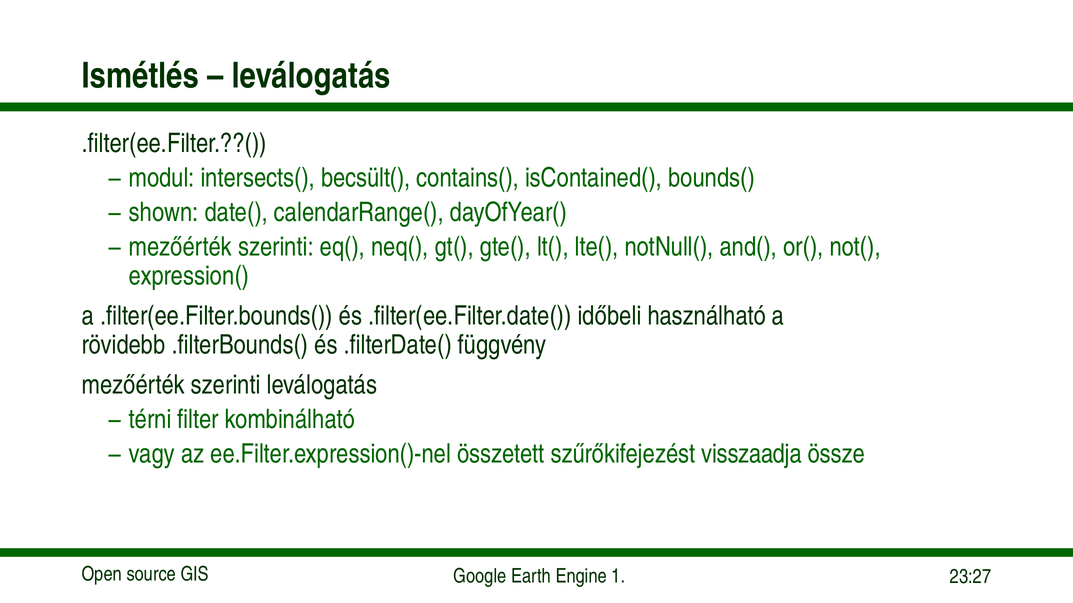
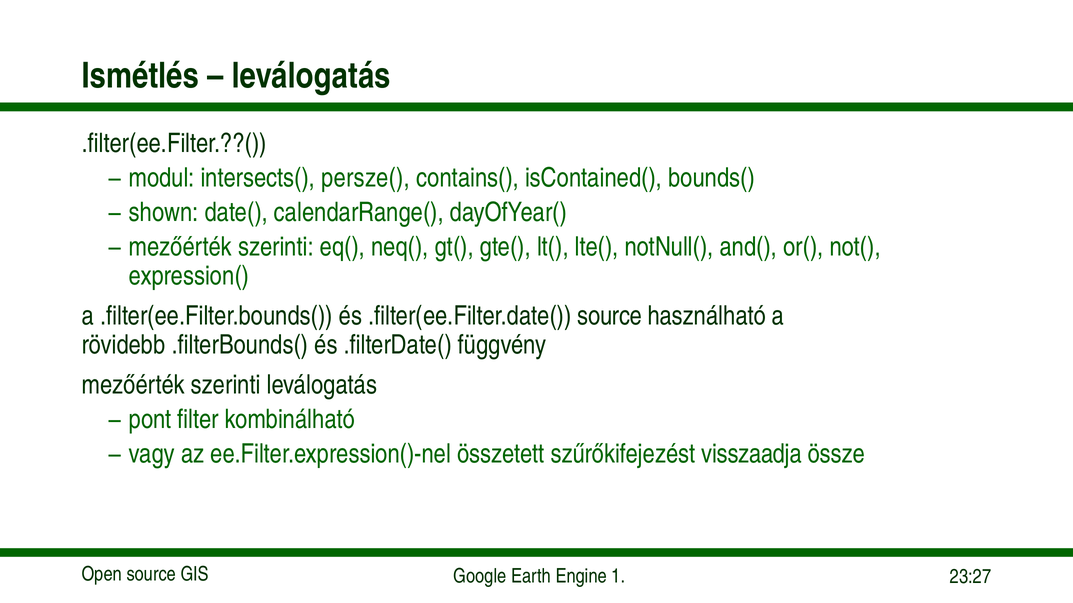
becsült(: becsült( -> persze( (366, 178)
.filter(ee.Filter.date( időbeli: időbeli -> source (610, 316)
térni: térni -> pont (150, 420)
